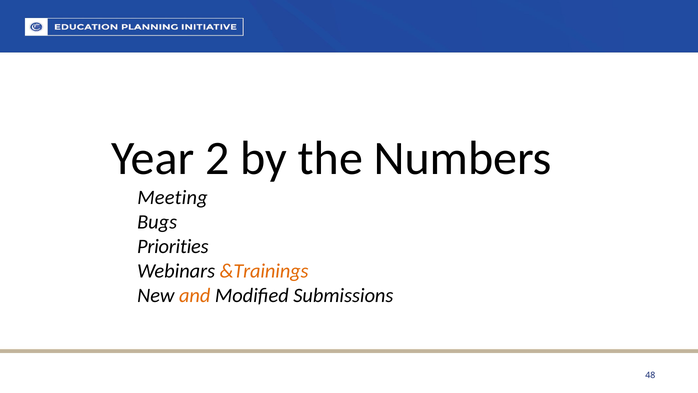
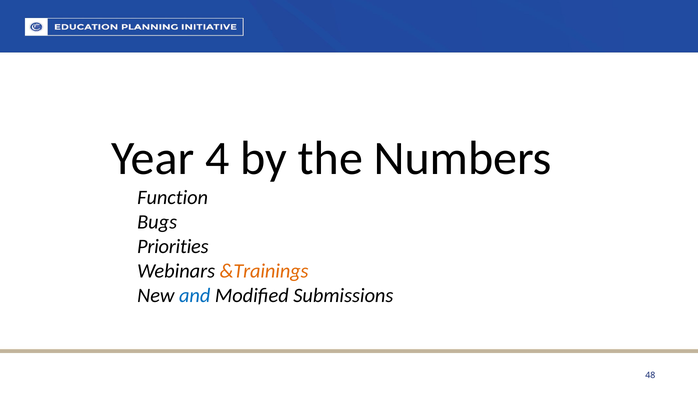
2: 2 -> 4 (217, 158)
Meeting: Meeting -> Function (173, 197)
and colour: orange -> blue (195, 295)
